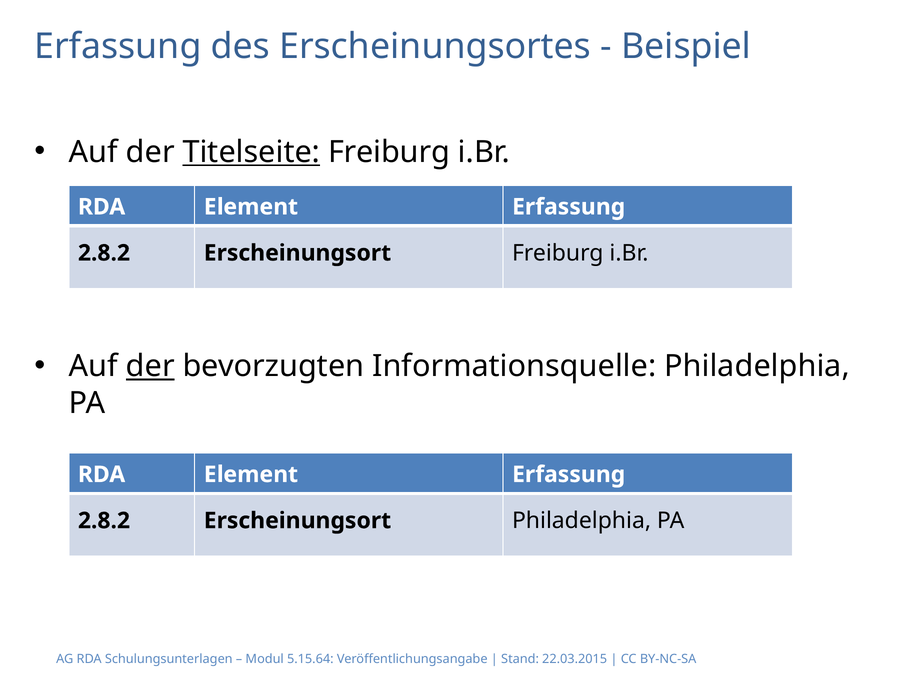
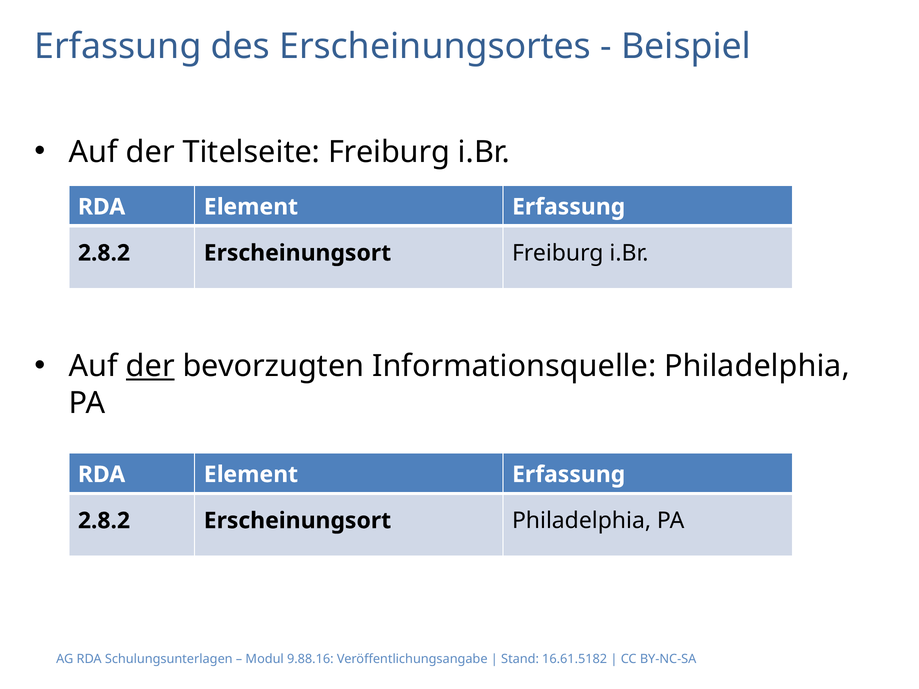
Titelseite underline: present -> none (251, 152)
5.15.64: 5.15.64 -> 9.88.16 (310, 659)
22.03.2015: 22.03.2015 -> 16.61.5182 (575, 659)
